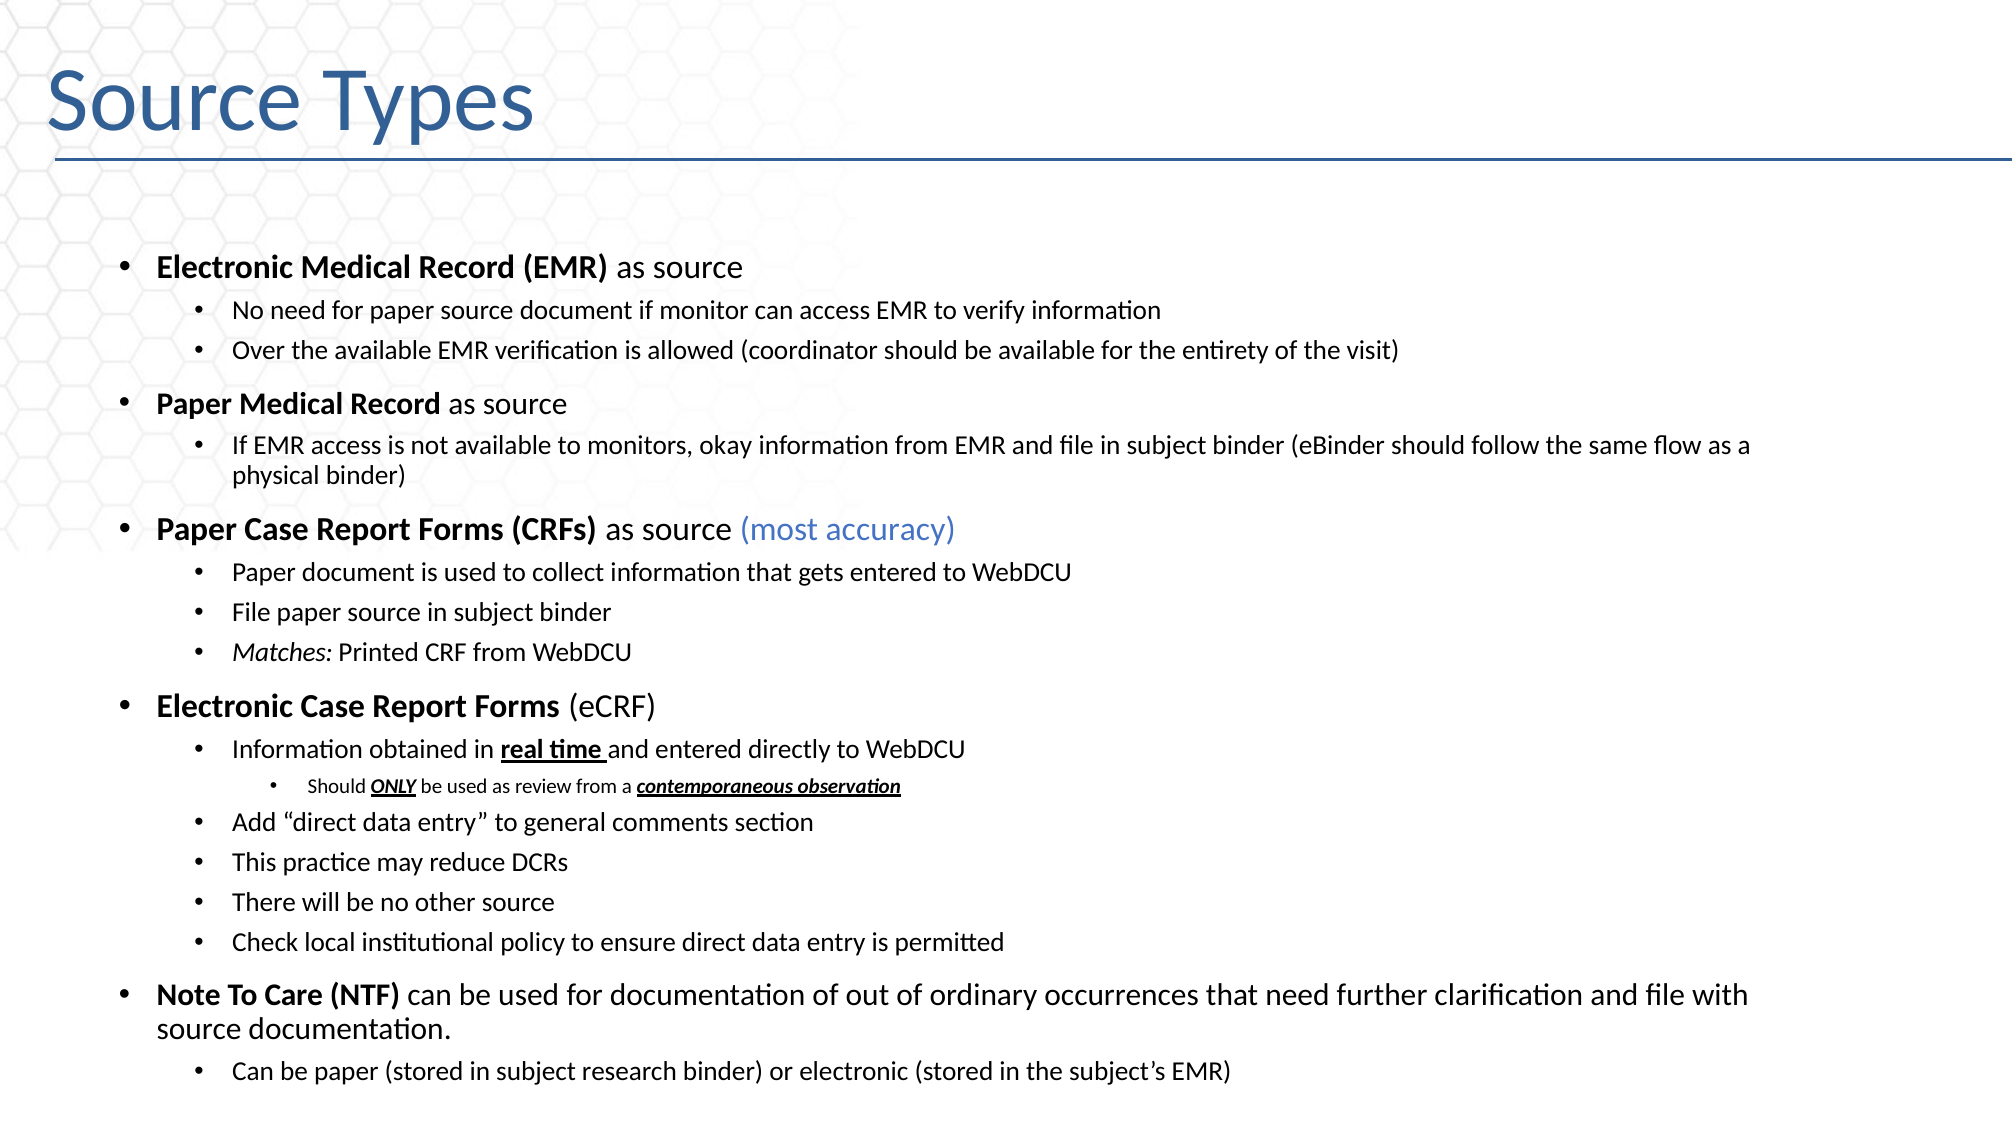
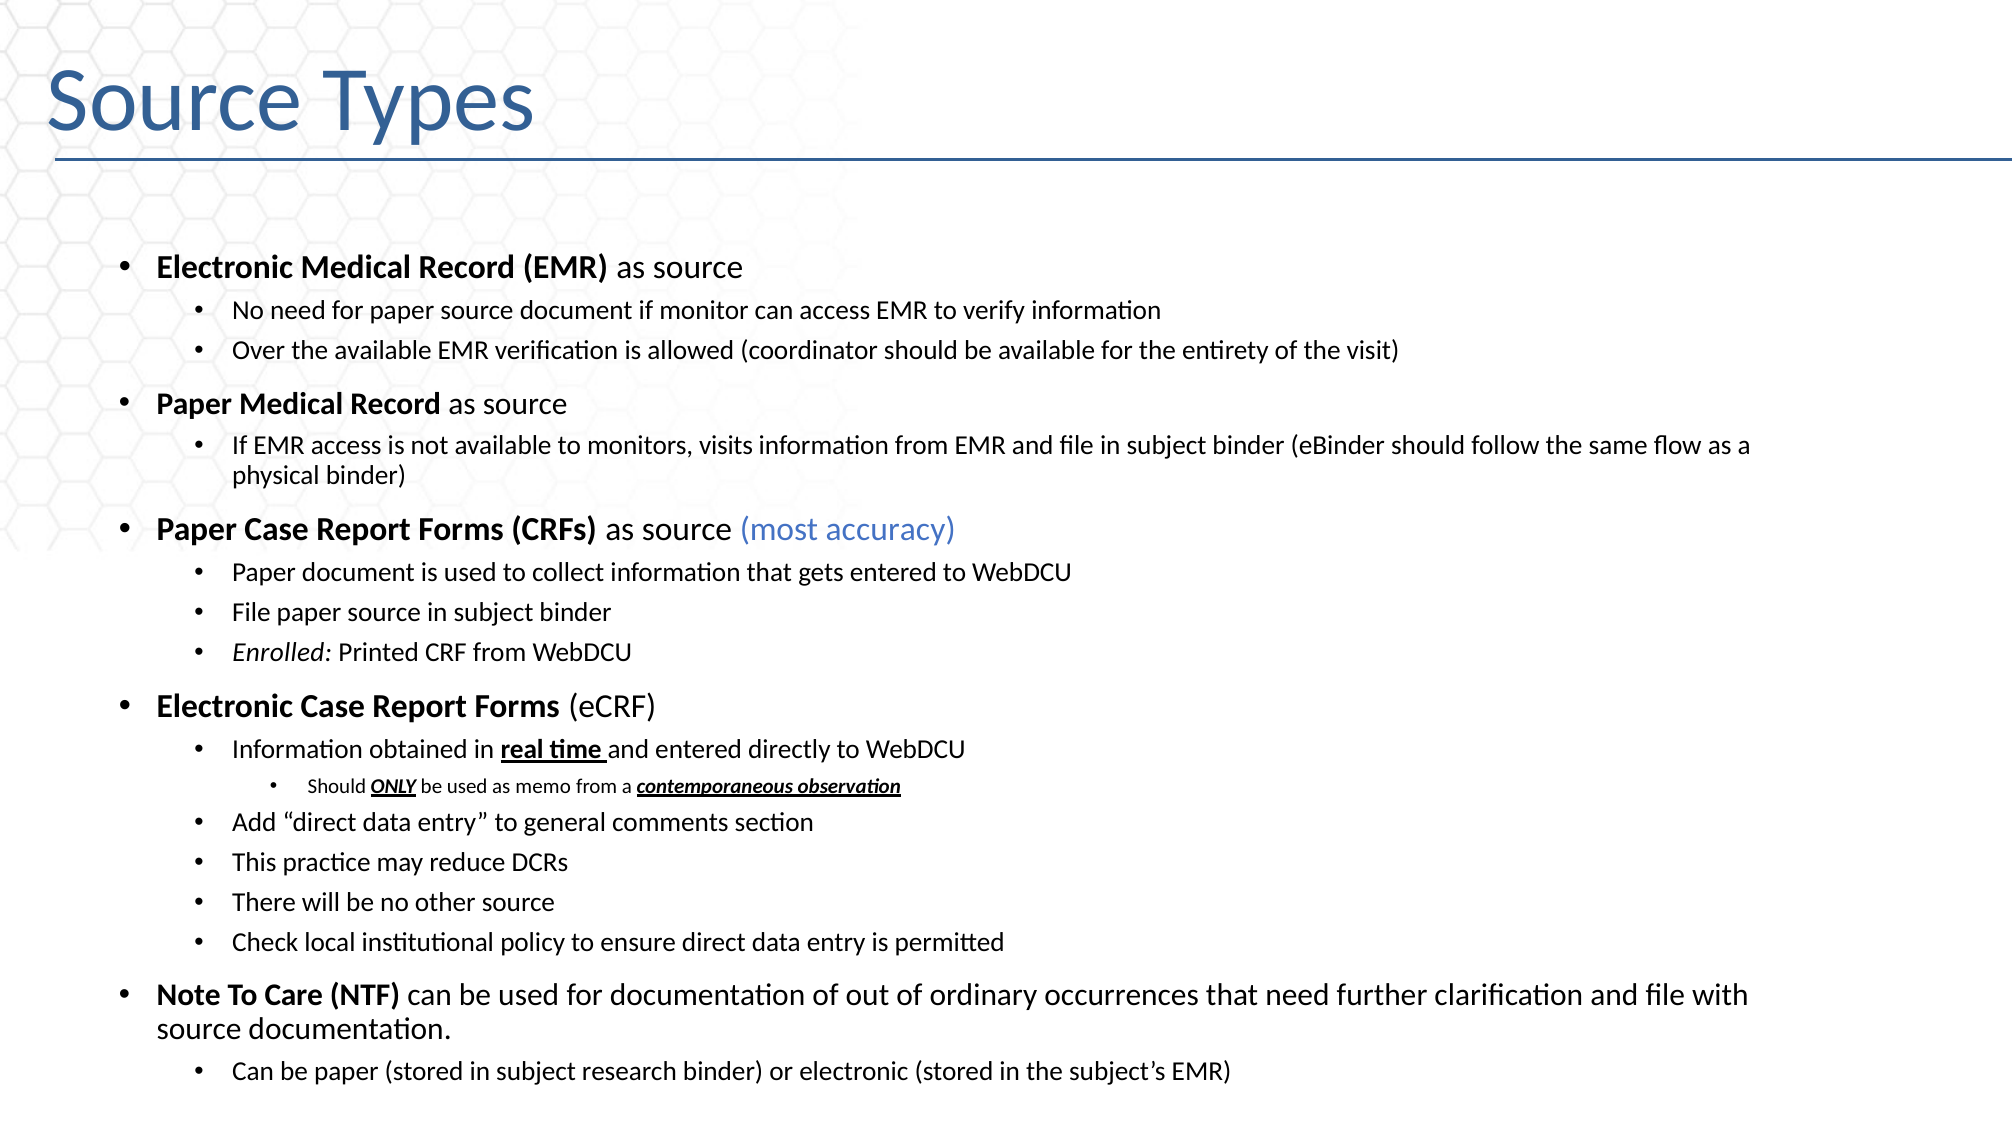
okay: okay -> visits (726, 446)
Matches: Matches -> Enrolled (282, 652)
review: review -> memo (543, 786)
